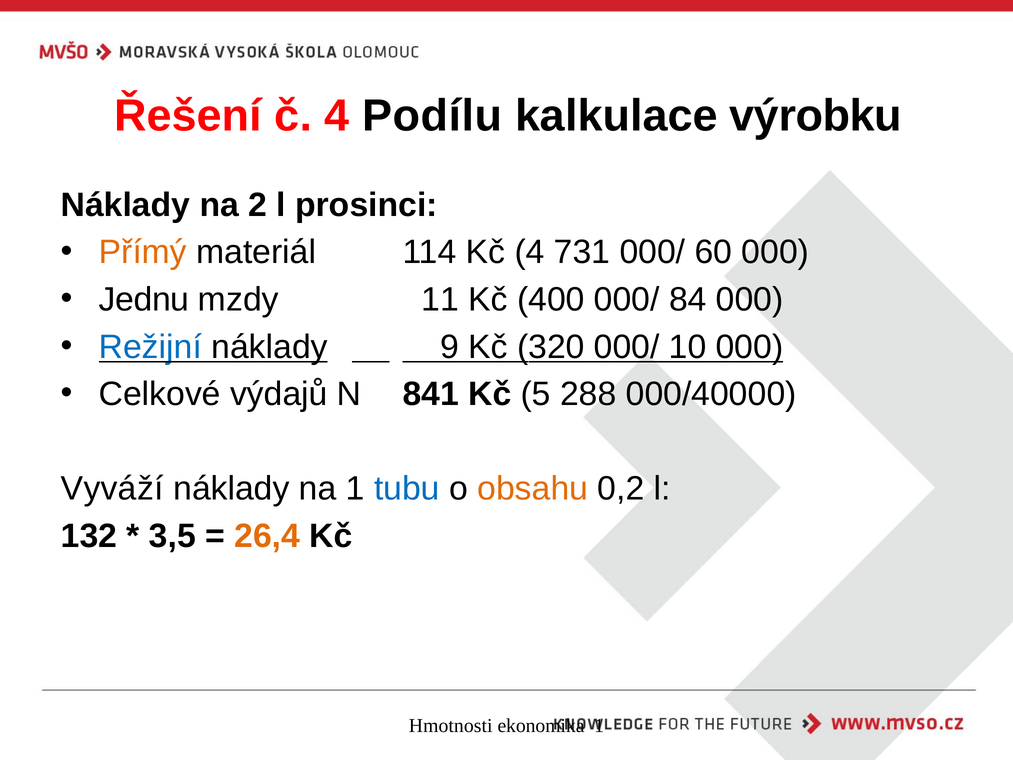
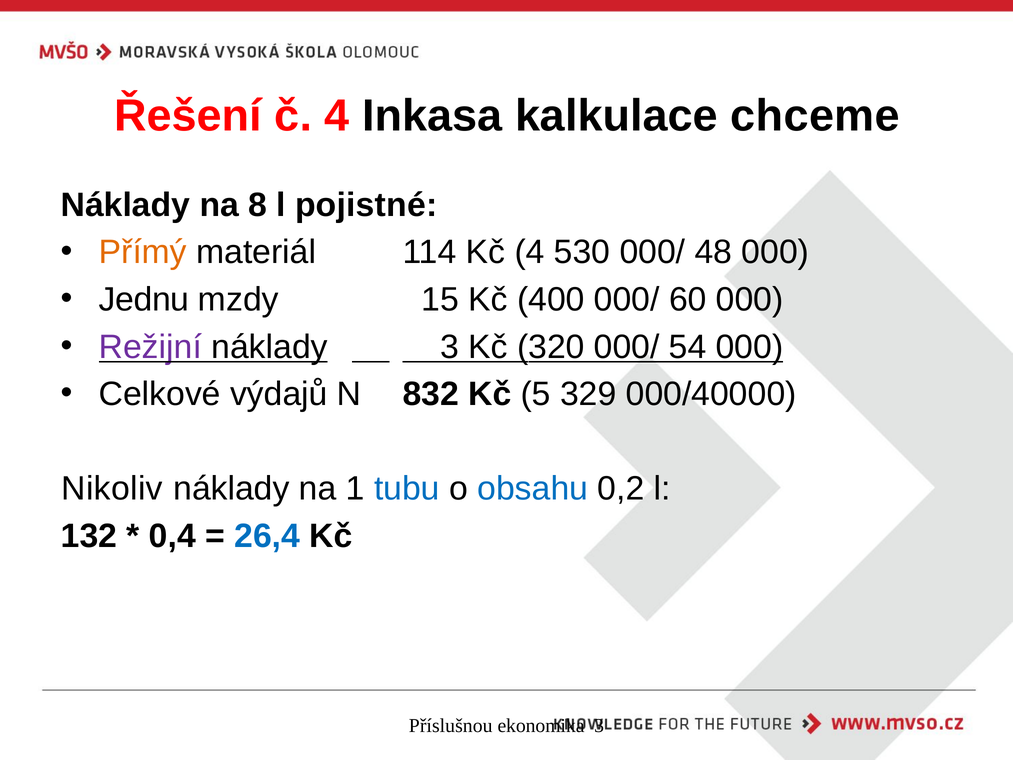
Podílu: Podílu -> Inkasa (432, 116)
výrobku: výrobku -> chceme (815, 116)
2: 2 -> 8 (258, 205)
prosinci: prosinci -> pojistné (366, 205)
731: 731 -> 530 (582, 252)
60: 60 -> 48 (713, 252)
11: 11 -> 15 (440, 299)
84: 84 -> 60 (688, 299)
Režijní colour: blue -> purple (150, 347)
náklady 9: 9 -> 3 (450, 347)
10: 10 -> 54 (688, 347)
841: 841 -> 832 (431, 394)
288: 288 -> 329 (588, 394)
Vyváží: Vyváží -> Nikoliv (112, 489)
obsahu colour: orange -> blue (533, 489)
3,5: 3,5 -> 0,4 (172, 536)
26,4 colour: orange -> blue (267, 536)
Hmotnosti: Hmotnosti -> Příslušnou (451, 726)
ekonomika 1: 1 -> 3 (599, 726)
